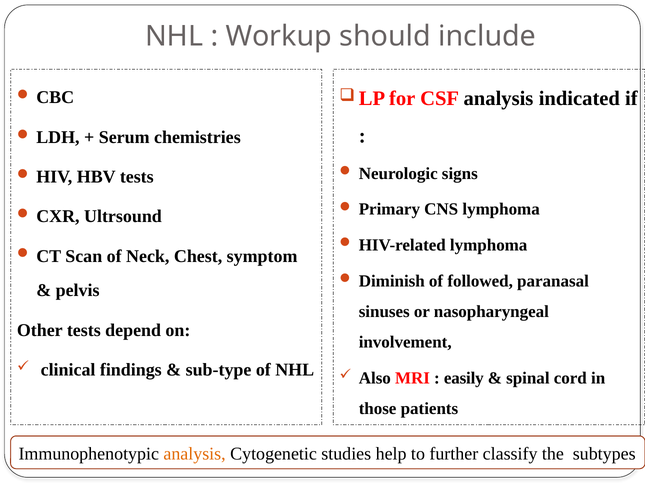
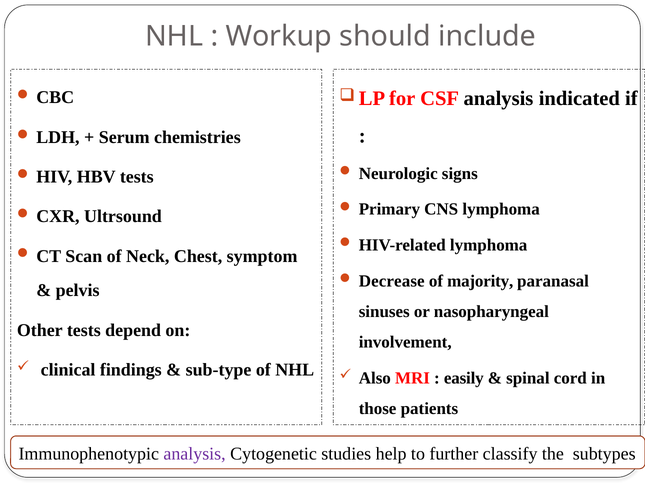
Diminish: Diminish -> Decrease (392, 281)
followed: followed -> majority (480, 281)
analysis colour: orange -> purple (195, 453)
